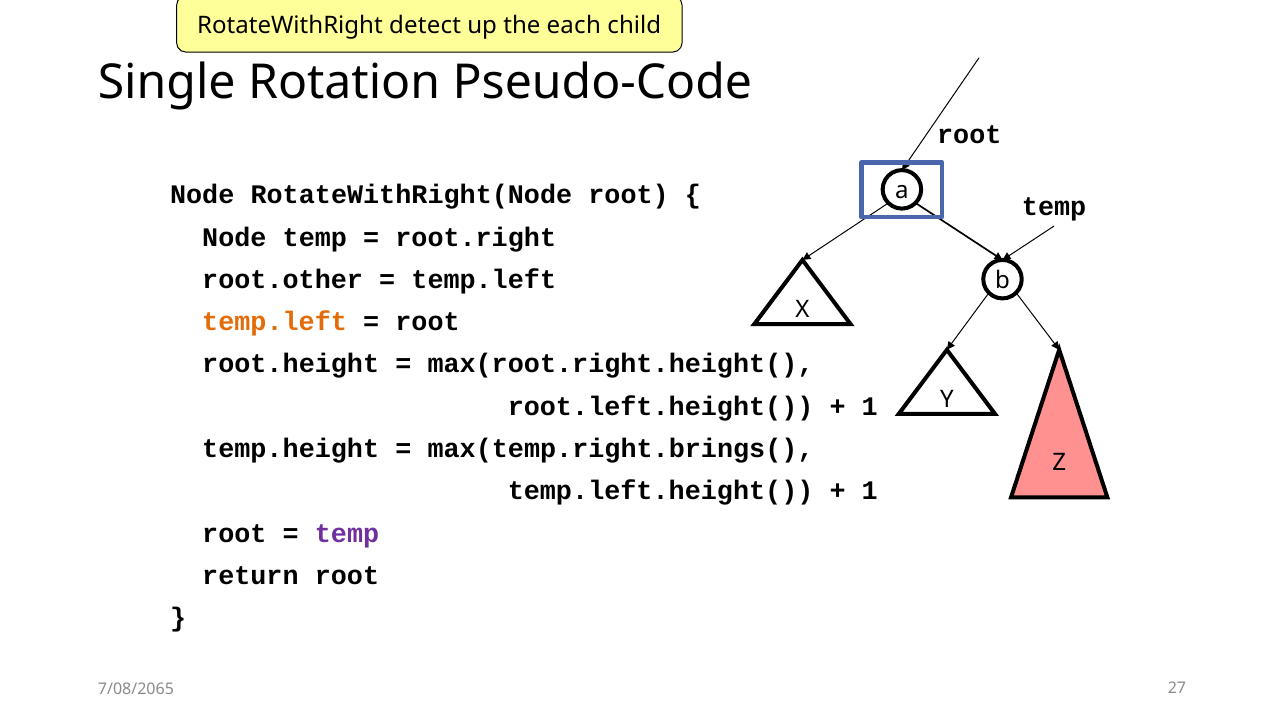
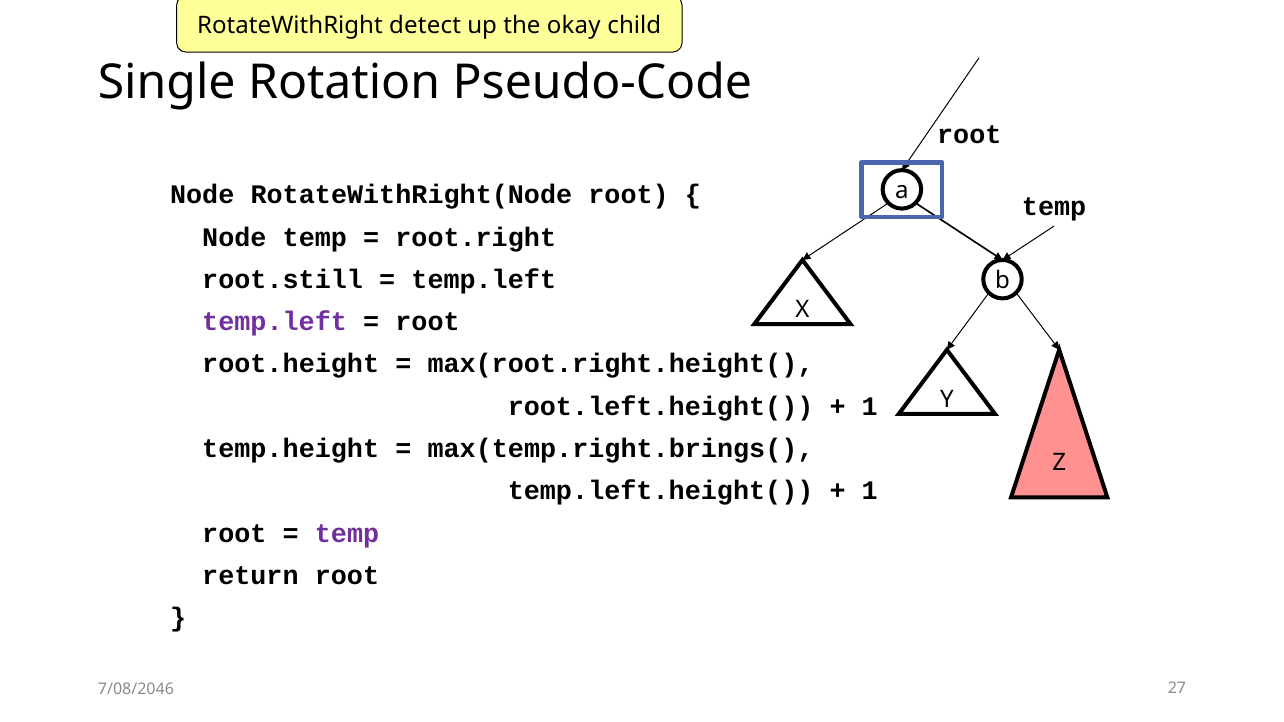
each: each -> okay (574, 26)
root.other: root.other -> root.still (283, 280)
temp.left colour: orange -> purple (275, 322)
7/08/2065: 7/08/2065 -> 7/08/2046 (136, 690)
